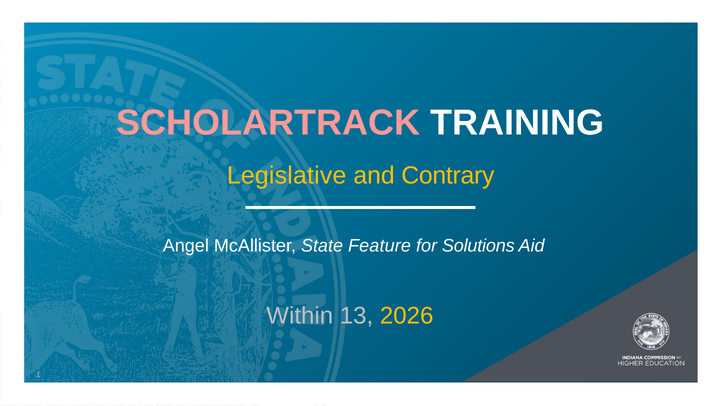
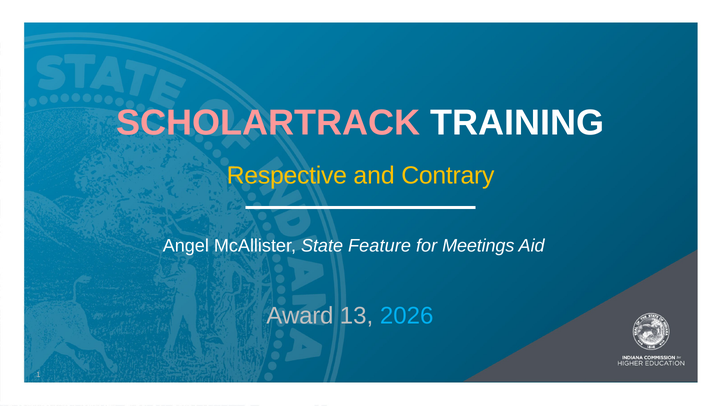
Legislative: Legislative -> Respective (287, 175)
Solutions: Solutions -> Meetings (478, 246)
Within: Within -> Award (300, 315)
2026 colour: yellow -> light blue (407, 315)
